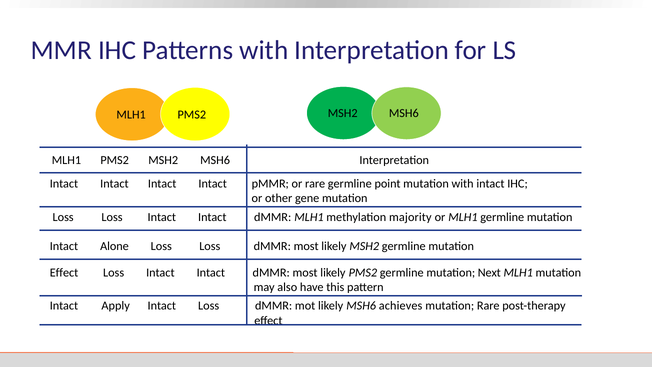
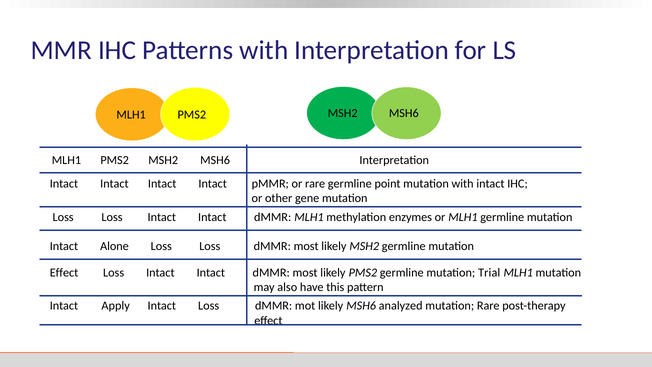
majority: majority -> enzymes (410, 217)
Next: Next -> Trial (489, 272)
achieves: achieves -> analyzed (401, 306)
